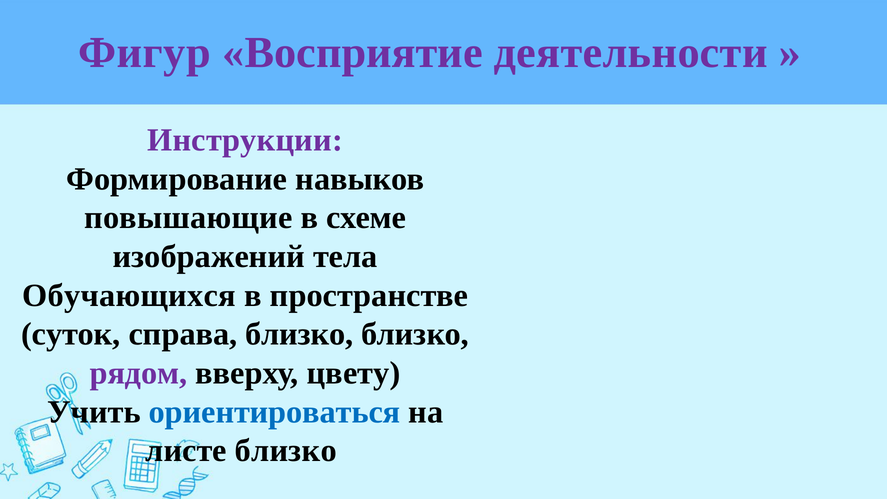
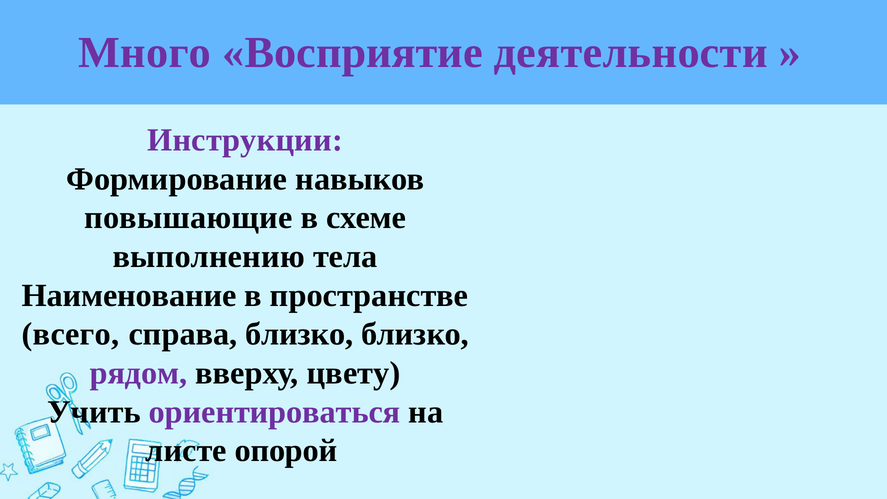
Фигур: Фигур -> Много (145, 53)
изображений: изображений -> выполнению (209, 257)
Обучающихся: Обучающихся -> Наименование (129, 295)
суток: суток -> всего (71, 334)
ориентироваться colour: blue -> purple (275, 412)
листе близко: близко -> опорой (286, 451)
